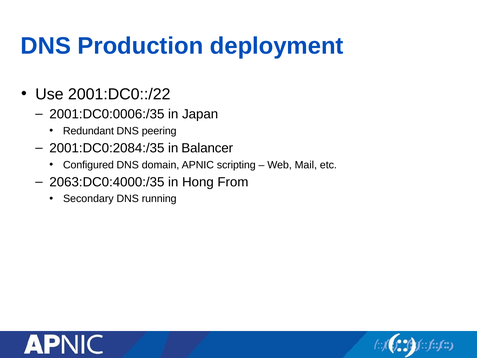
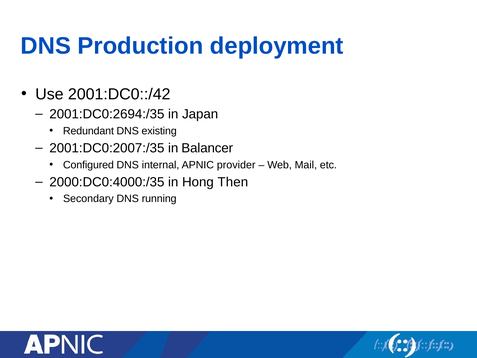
2001:DC0::/22: 2001:DC0::/22 -> 2001:DC0::/42 (119, 94)
2001:DC0:0006:/35: 2001:DC0:0006:/35 -> 2001:DC0:2694:/35 (107, 114)
peering: peering -> existing (159, 131)
2001:DC0:2084:/35: 2001:DC0:2084:/35 -> 2001:DC0:2007:/35 (107, 148)
domain: domain -> internal (161, 165)
scripting: scripting -> provider (236, 165)
2063:DC0:4000:/35: 2063:DC0:4000:/35 -> 2000:DC0:4000:/35 (107, 182)
From: From -> Then (233, 182)
